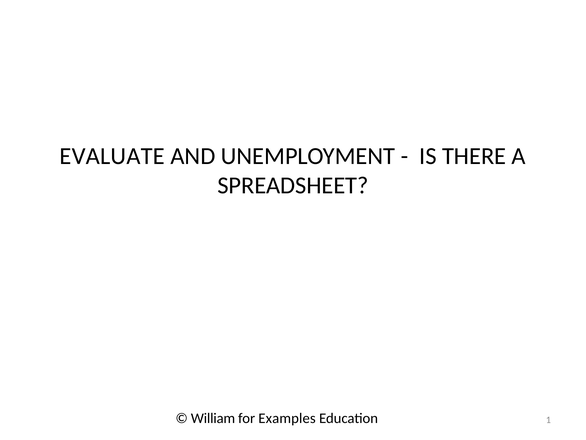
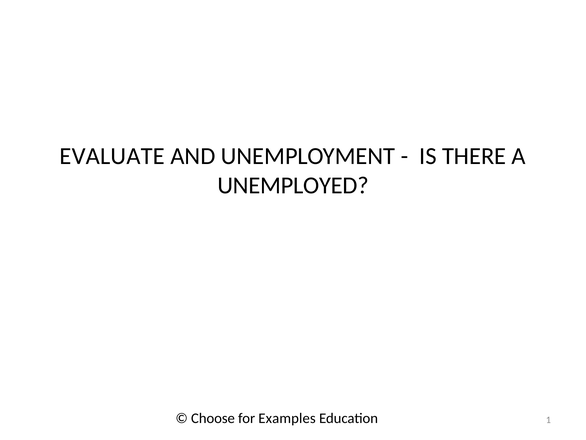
SPREADSHEET: SPREADSHEET -> UNEMPLOYED (293, 185)
William: William -> Choose (213, 418)
